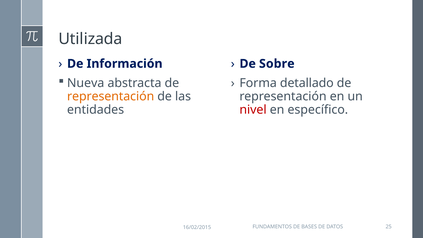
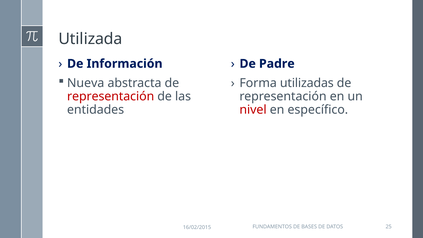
Sobre: Sobre -> Padre (277, 64)
detallado: detallado -> utilizadas (307, 83)
representación colour: orange -> red (111, 97)
